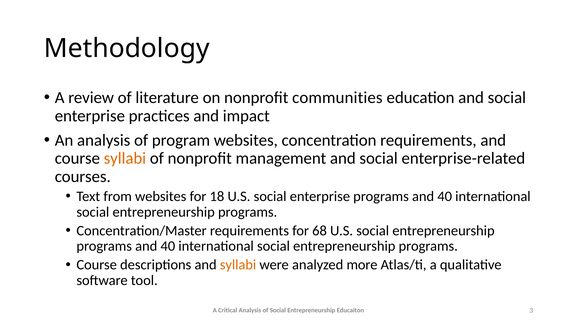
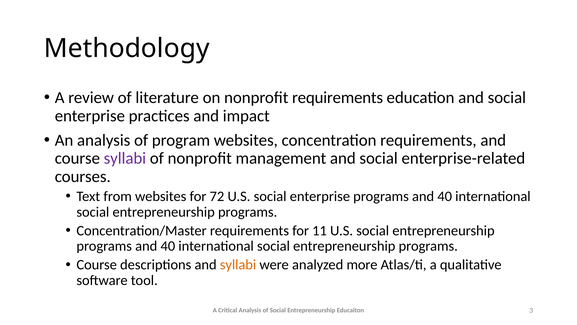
nonprofit communities: communities -> requirements (338, 98)
syllabi colour: orange -> purple (125, 158)
18: 18 -> 72 (217, 196)
68: 68 -> 11 (320, 230)
